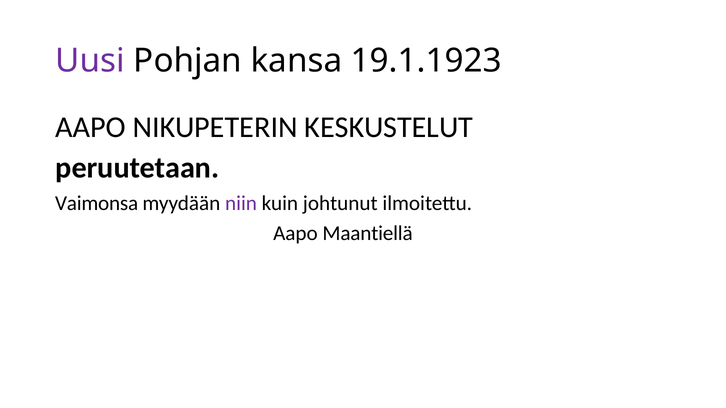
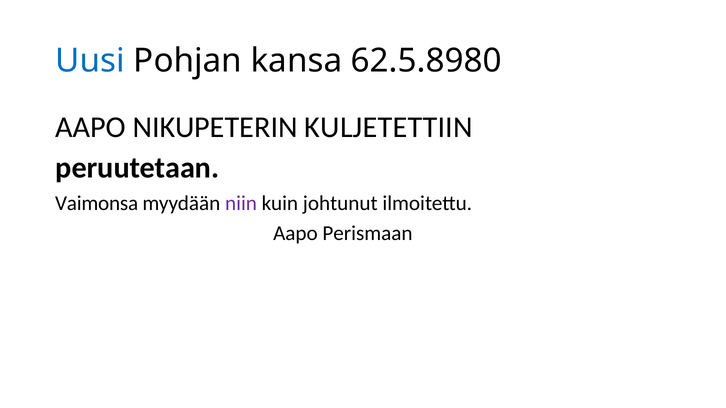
Uusi colour: purple -> blue (90, 61)
19.1.1923: 19.1.1923 -> 62.5.8980 (426, 61)
KESKUSTELUT: KESKUSTELUT -> KULJETETTIIN (389, 128)
Maantiellä: Maantiellä -> Perismaan (367, 234)
